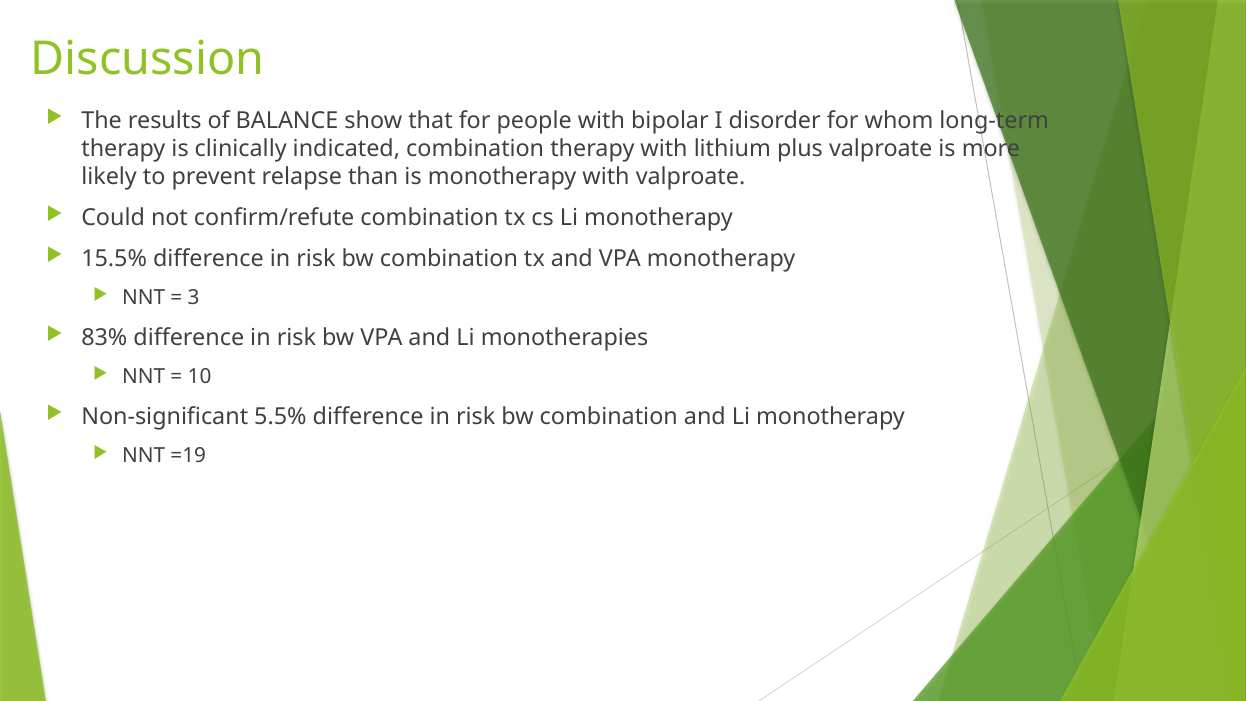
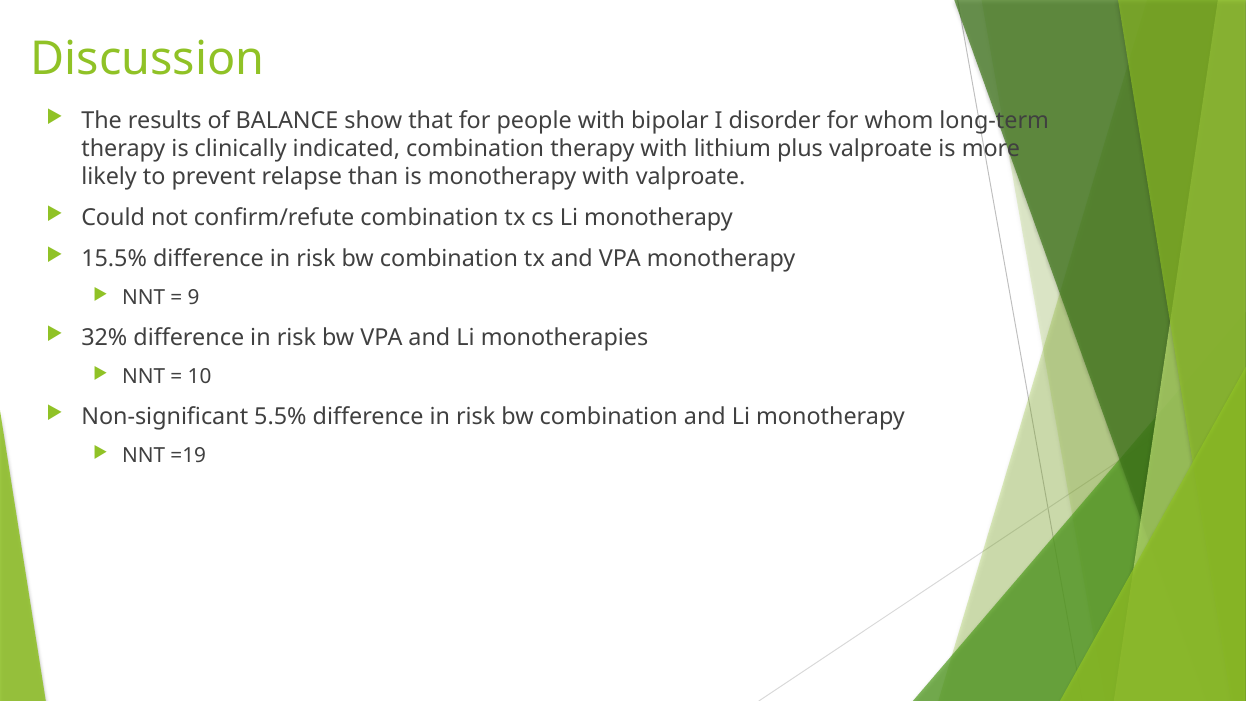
3: 3 -> 9 (194, 298)
83%: 83% -> 32% (104, 337)
